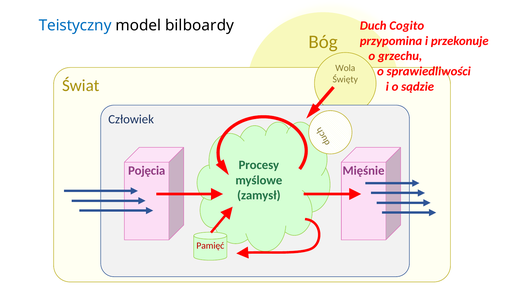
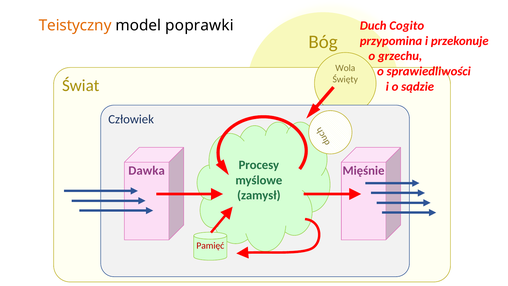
Teistyczny colour: blue -> orange (75, 25)
bilboardy: bilboardy -> poprawki (200, 25)
Pojęcia: Pojęcia -> Dawka (147, 171)
